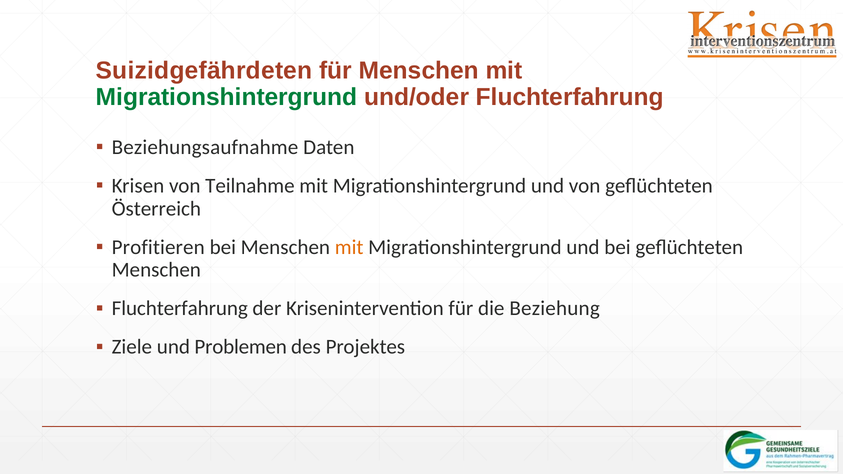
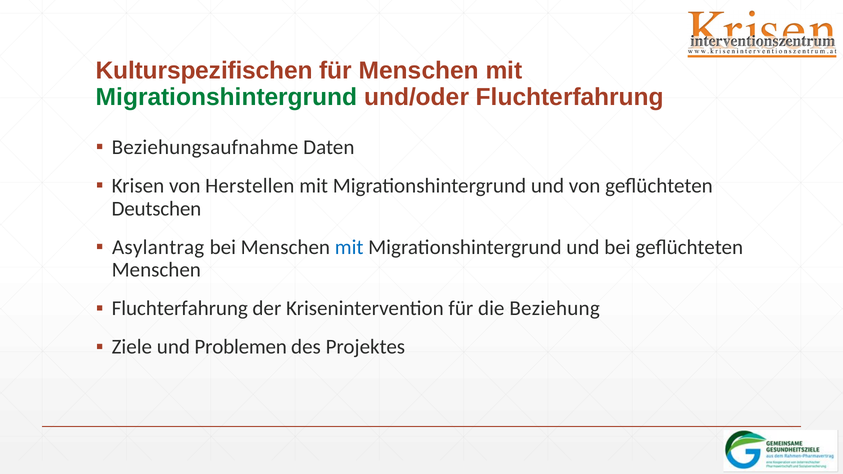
Suizidgefährdeten: Suizidgefährdeten -> Kulturspezifischen (204, 71)
Teilnahme: Teilnahme -> Herstellen (250, 186)
Österreich: Österreich -> Deutschen (156, 209)
Profitieren: Profitieren -> Asylantrag (158, 247)
mit colour: orange -> blue (349, 247)
